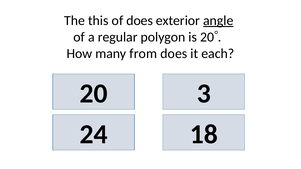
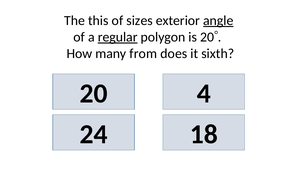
of does: does -> sizes (140, 21)
regular underline: none -> present (118, 37)
each: each -> sixth (218, 54)
3: 3 -> 4 (204, 94)
